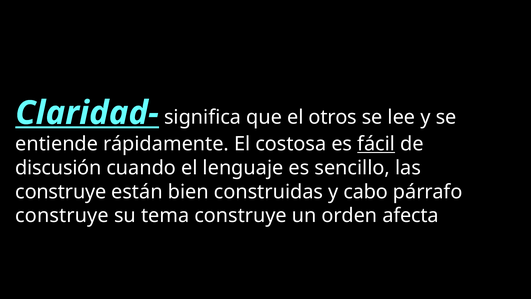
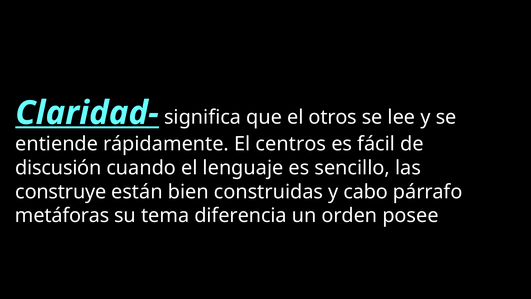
costosa: costosa -> centros (291, 144)
fácil underline: present -> none (376, 144)
construye: construye -> metáforas (62, 216)
tema construye: construye -> diferencia (241, 216)
afecta: afecta -> posee (410, 216)
